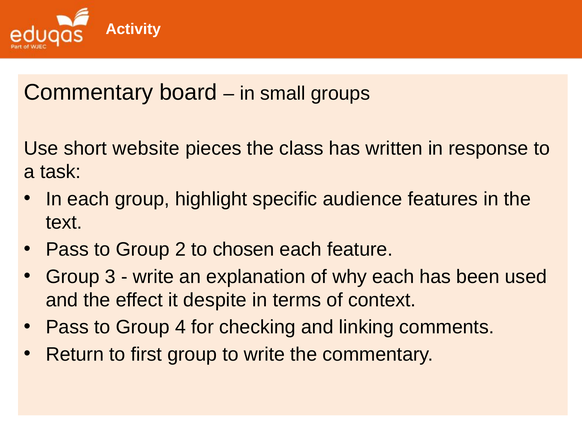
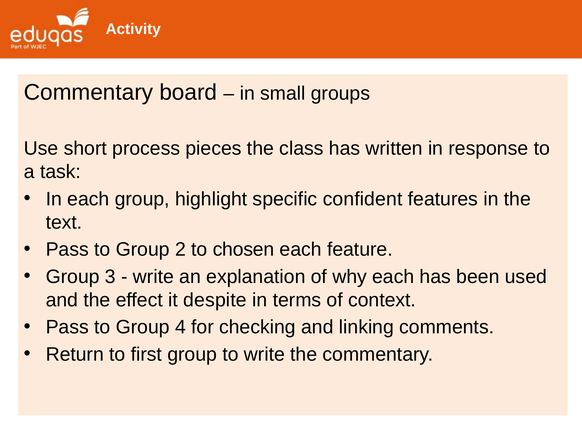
website: website -> process (146, 148)
audience: audience -> confident (363, 199)
